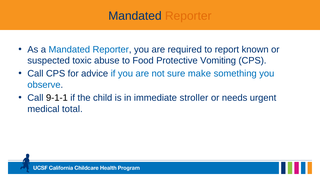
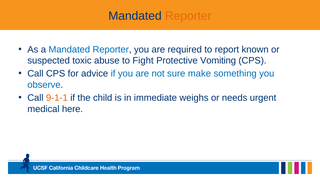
Food: Food -> Fight (143, 61)
9-1-1 colour: black -> orange (57, 98)
stroller: stroller -> weighs (194, 98)
total: total -> here (72, 109)
